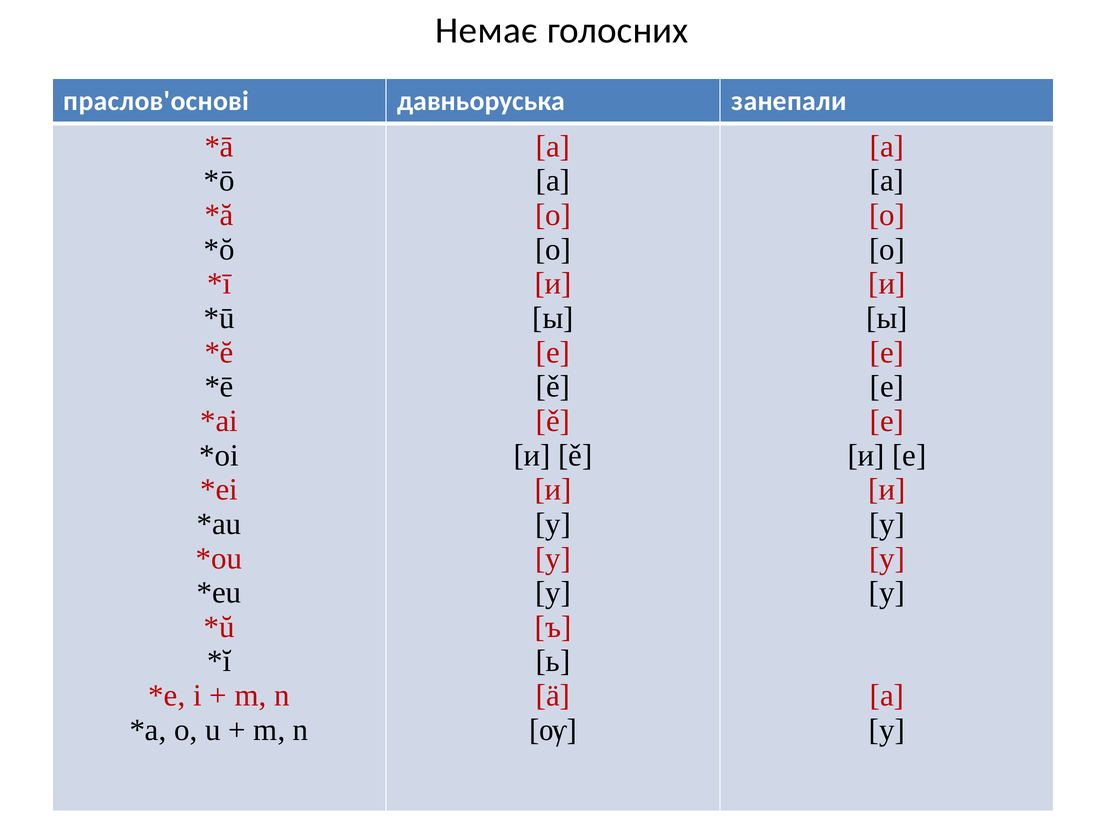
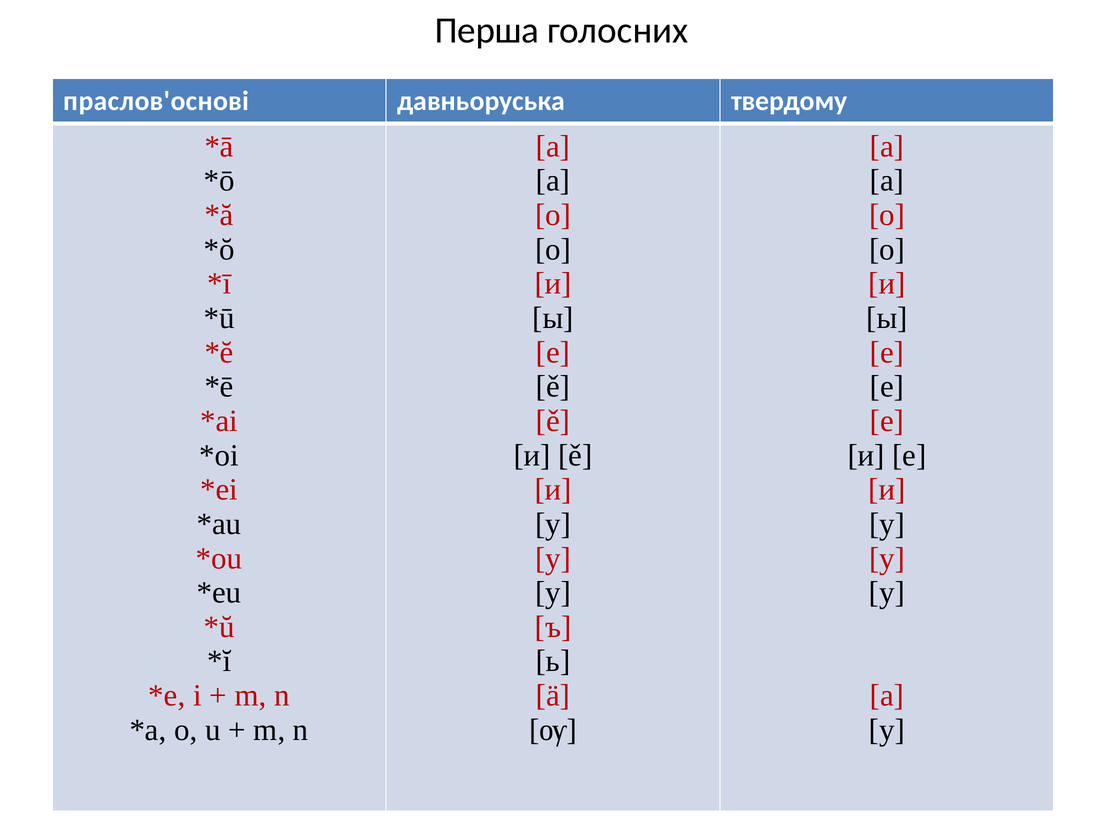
Немає: Немає -> Перша (487, 30)
занепали: занепали -> твердому (789, 101)
